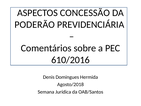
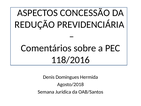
PODERÃO: PODERÃO -> REDUÇÃO (35, 25)
610/2016: 610/2016 -> 118/2016 (70, 60)
